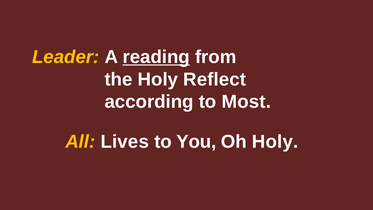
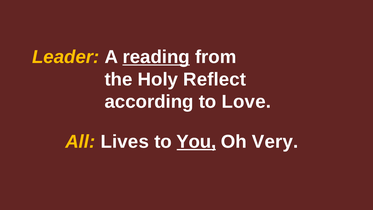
Most: Most -> Love (246, 102)
You underline: none -> present (196, 142)
Oh Holy: Holy -> Very (275, 142)
